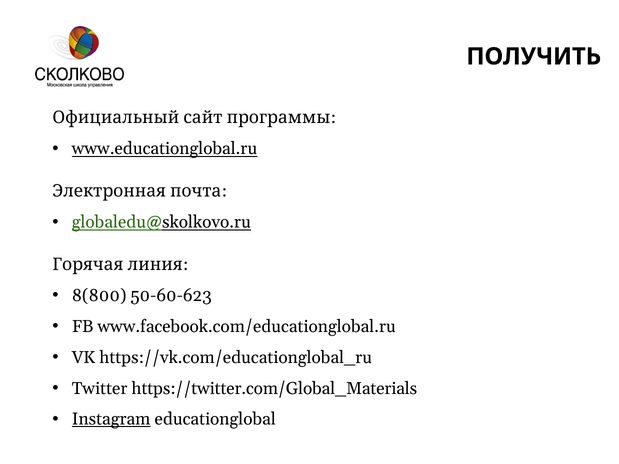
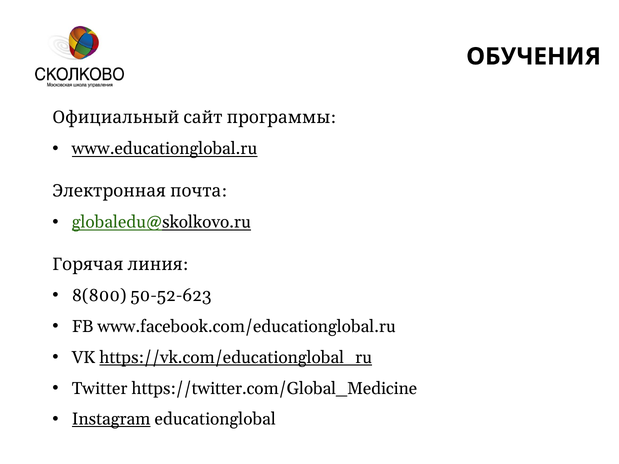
ПОЛУЧИТЬ: ПОЛУЧИТЬ -> ОБУЧЕНИЯ (534, 57)
50-60-623: 50-60-623 -> 50-52-623 (171, 296)
https://vk.com/educationglobal_ru underline: none -> present (236, 358)
https://twitter.com/Global_Materials: https://twitter.com/Global_Materials -> https://twitter.com/Global_Medicine (274, 389)
